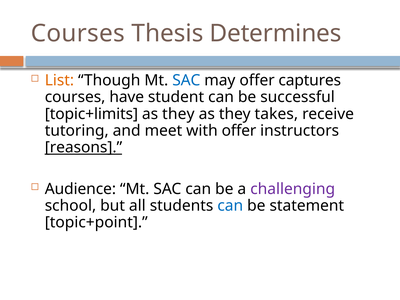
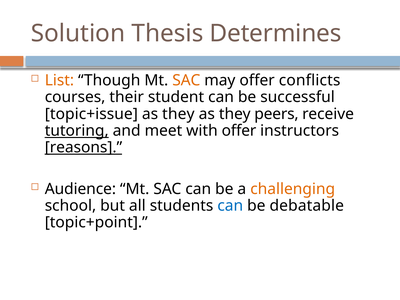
Courses: Courses -> Solution (78, 33)
SAC colour: blue -> orange (186, 80)
captures: captures -> conflicts (310, 80)
have: have -> their (127, 97)
topic+limits: topic+limits -> topic+issue (91, 114)
takes: takes -> peers (276, 114)
tutoring underline: none -> present (77, 131)
challenging colour: purple -> orange (293, 189)
statement: statement -> debatable (307, 206)
